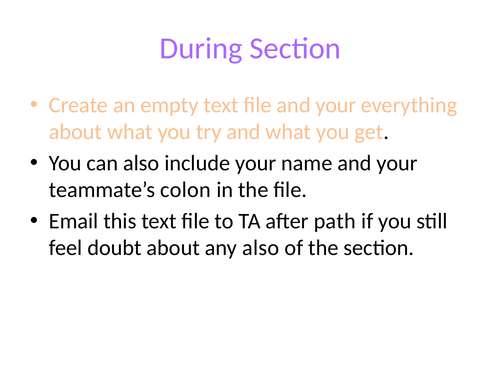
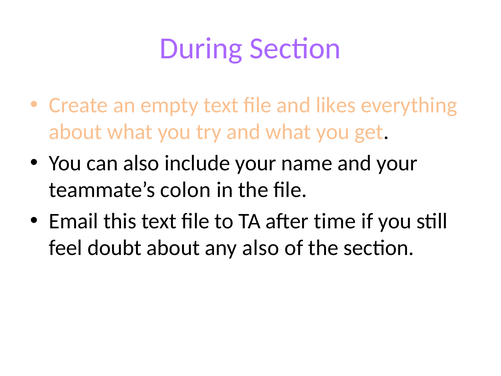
file and your: your -> likes (336, 105)
path: path -> time (335, 221)
